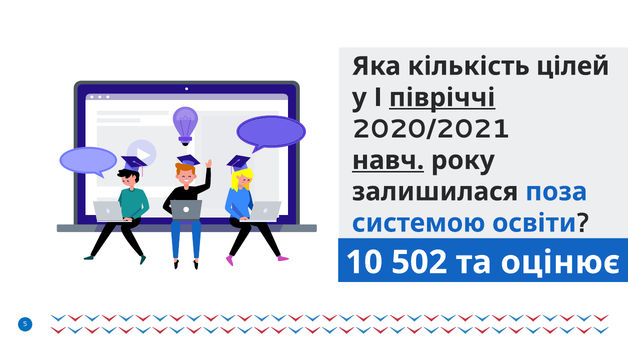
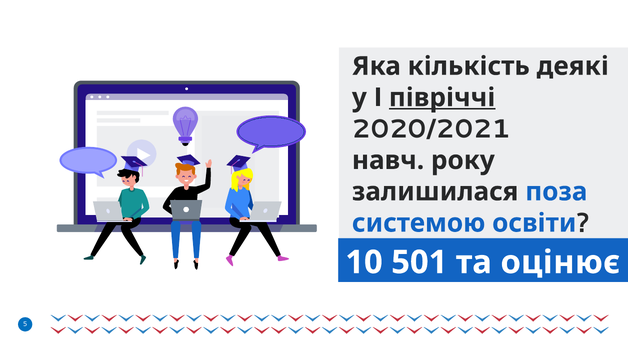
цілей: цілей -> деякі (573, 66)
навч underline: present -> none (388, 160)
502: 502 -> 501 (419, 263)
